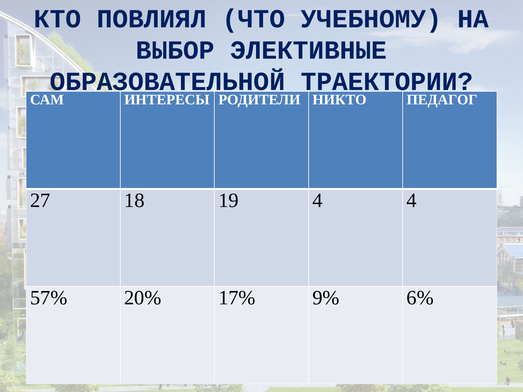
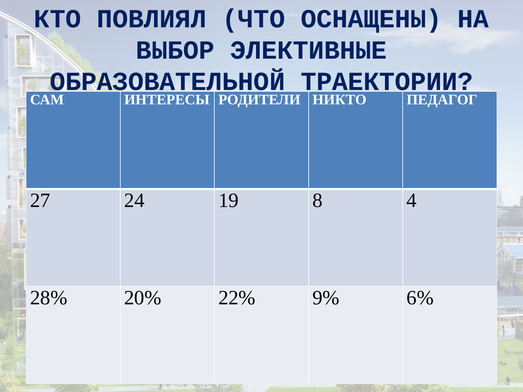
УЧЕБНОМУ: УЧЕБНОМУ -> ОСНАЩЕНЫ (371, 19)
18: 18 -> 24 (134, 200)
19 4: 4 -> 8 (318, 200)
57%: 57% -> 28% (49, 298)
17%: 17% -> 22% (237, 298)
